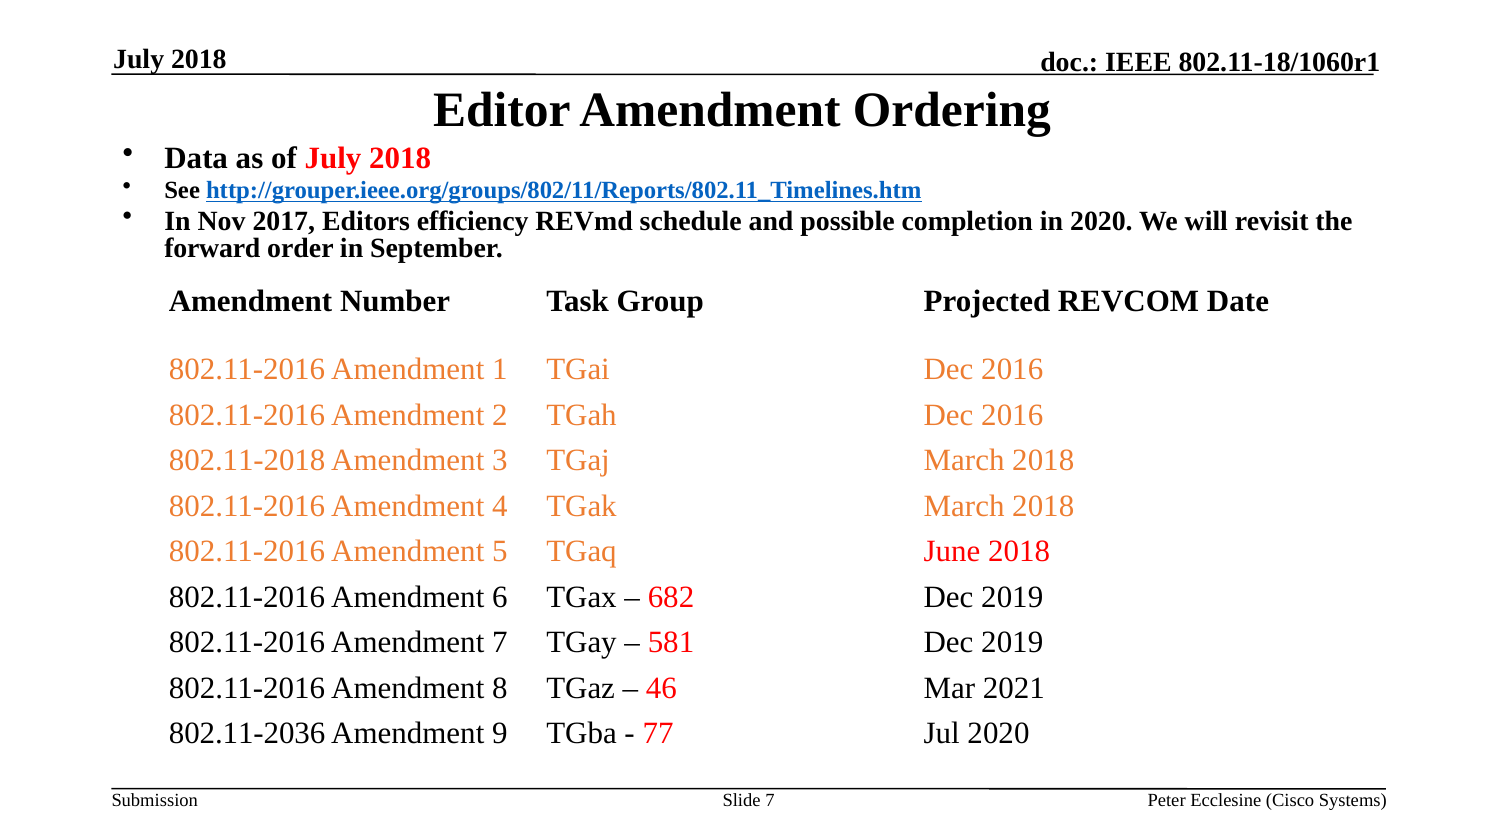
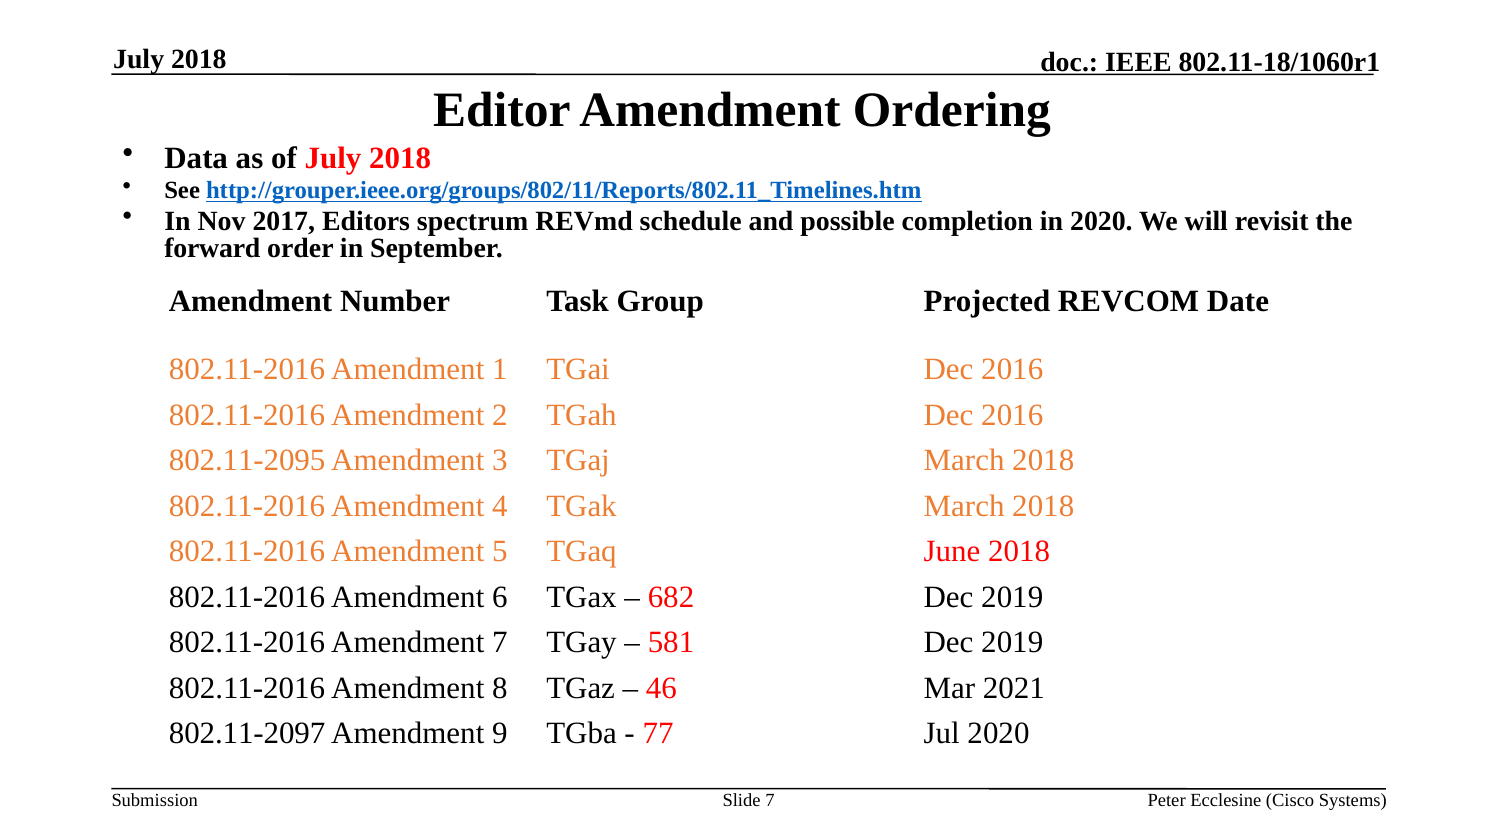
efficiency: efficiency -> spectrum (473, 221)
802.11-2018: 802.11-2018 -> 802.11-2095 (247, 461)
802.11-2036: 802.11-2036 -> 802.11-2097 (247, 734)
